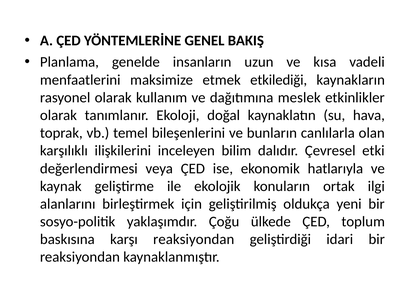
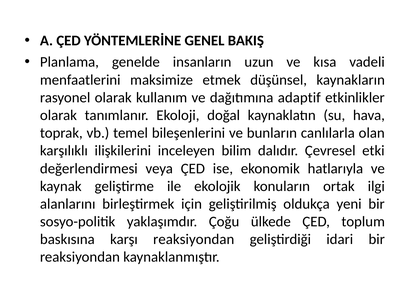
etkilediği: etkilediği -> düşünsel (279, 80)
meslek: meslek -> adaptif (299, 98)
